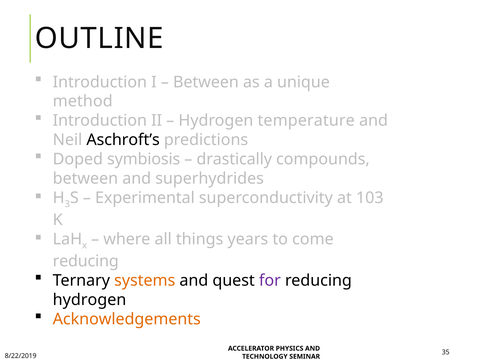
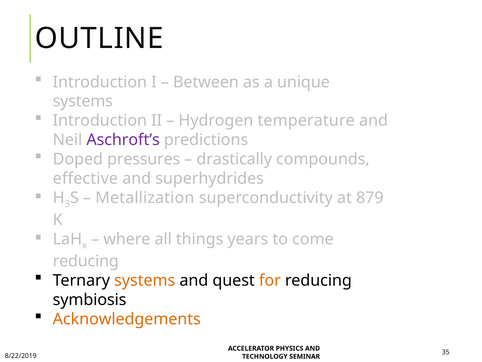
method: method -> systems (83, 101)
Aschroft’s colour: black -> purple (123, 140)
symbiosis: symbiosis -> pressures (144, 159)
between: between -> effective (85, 178)
Experimental: Experimental -> Metallization (145, 198)
103: 103 -> 879 (370, 198)
for colour: purple -> orange (270, 280)
hydrogen: hydrogen -> symbiosis (90, 299)
